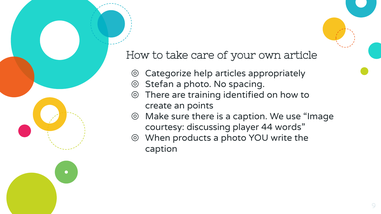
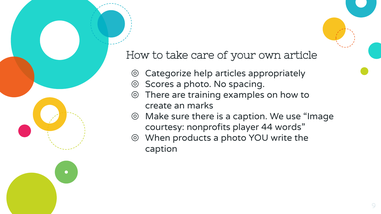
Stefan: Stefan -> Scores (160, 84)
identified: identified -> examples (244, 95)
points: points -> marks (200, 106)
discussing: discussing -> nonprofits (209, 127)
